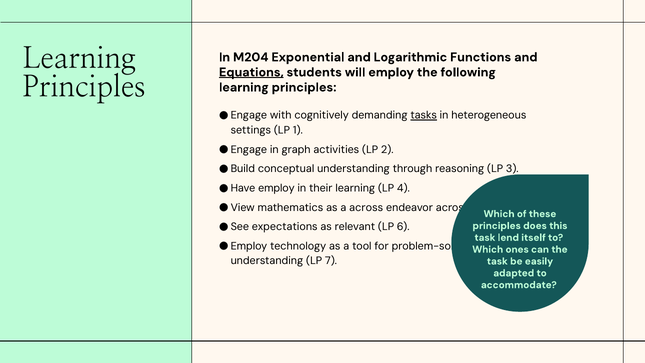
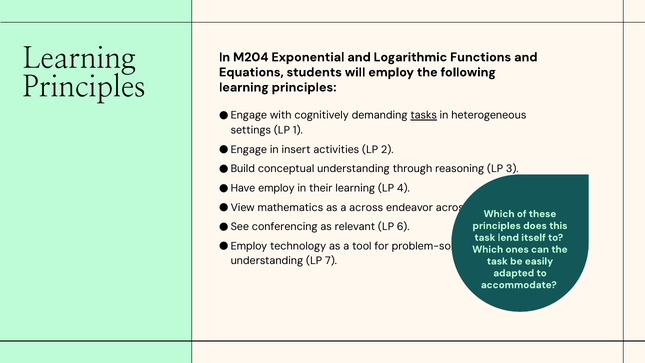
Equations underline: present -> none (251, 72)
graph: graph -> insert (296, 149)
expectations: expectations -> conferencing (285, 227)
